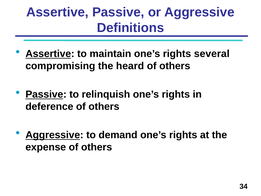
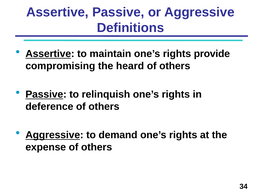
several: several -> provide (212, 54)
